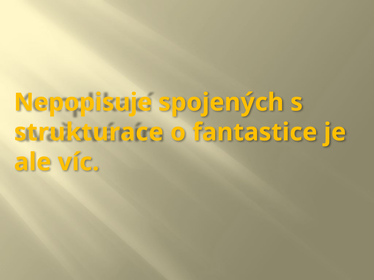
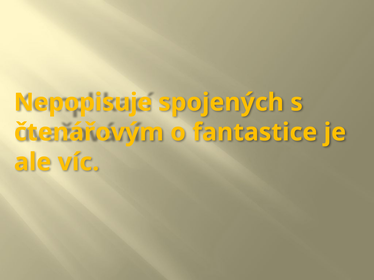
strukturace: strukturace -> čtenářovým (89, 132)
